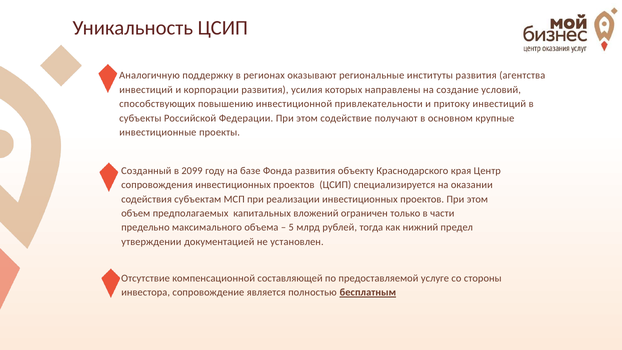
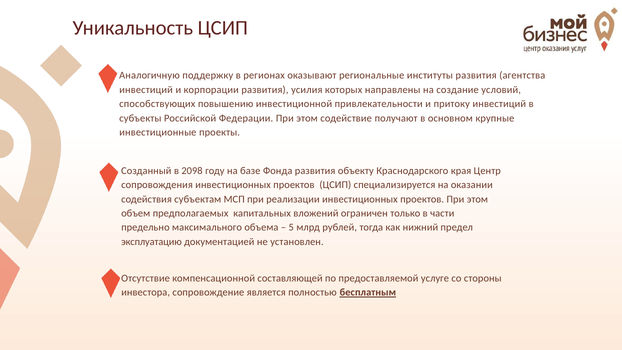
2099: 2099 -> 2098 (192, 171)
утверждении: утверждении -> эксплуатацию (151, 242)
